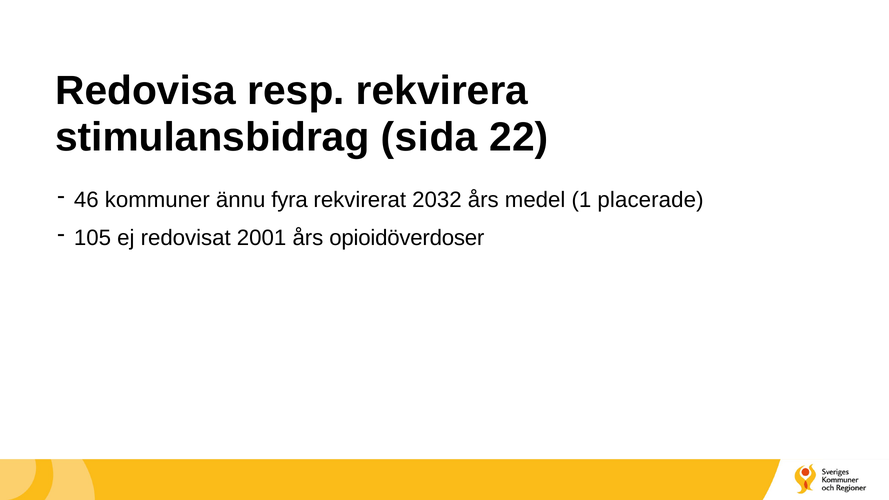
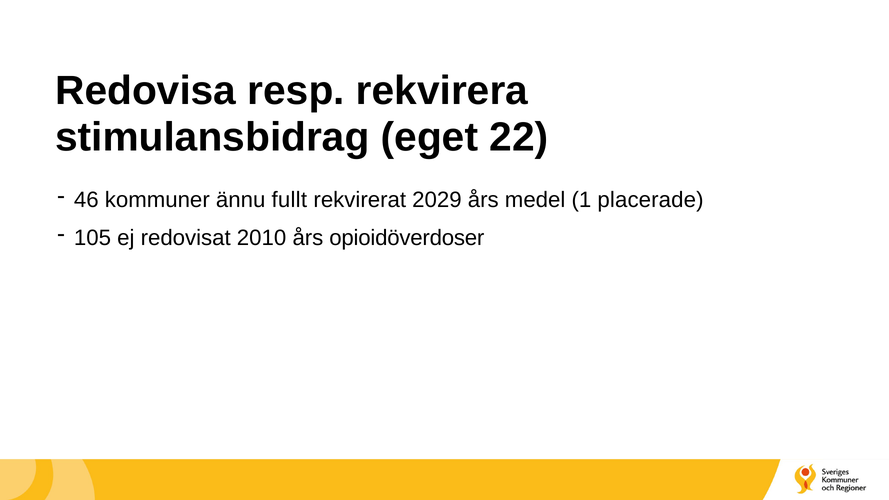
sida: sida -> eget (429, 137)
fyra: fyra -> fullt (289, 200)
2032: 2032 -> 2029 (437, 200)
2001: 2001 -> 2010 (262, 238)
